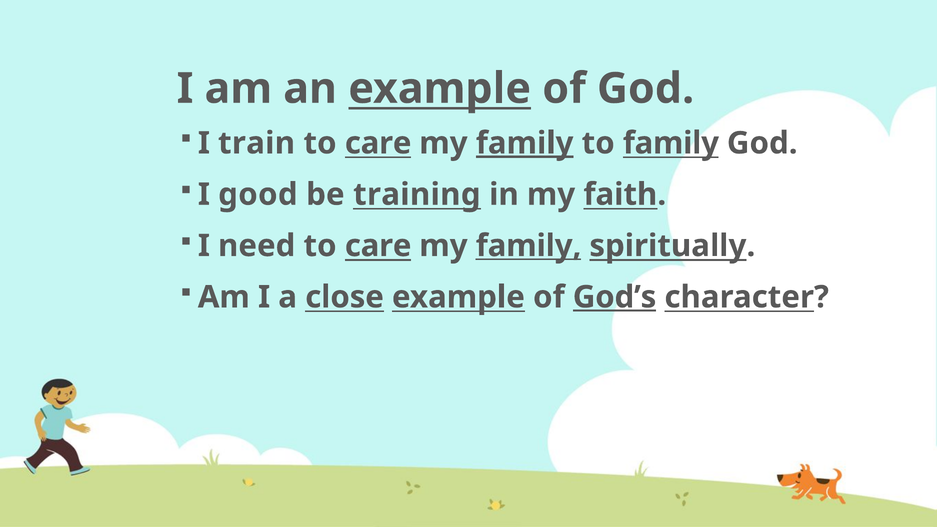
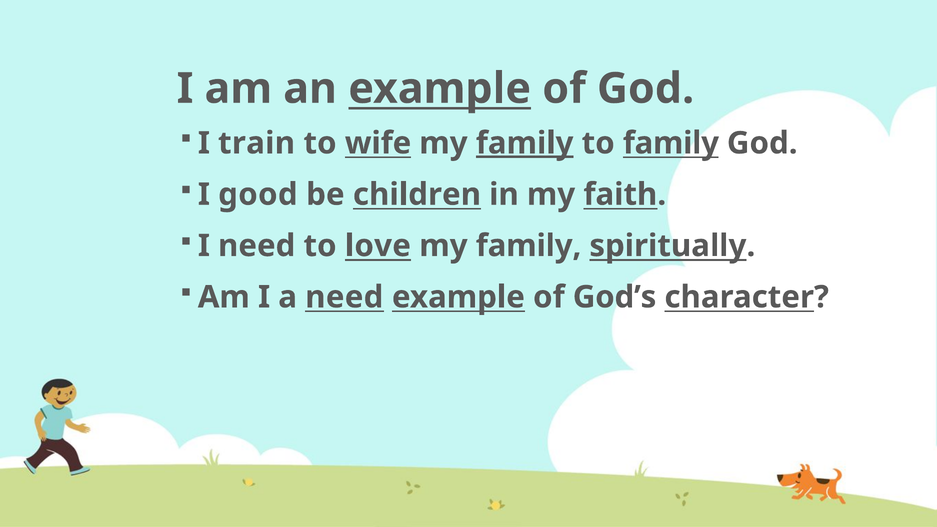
care: care -> wife (378, 143)
training: training -> children (417, 194)
need to care: care -> love (378, 246)
family underline: present -> none (529, 246)
a close: close -> need (344, 297)
God’s underline: present -> none (615, 297)
